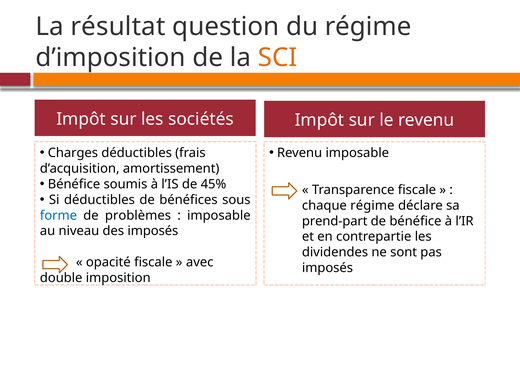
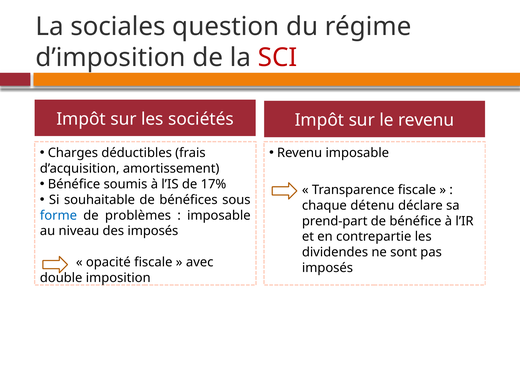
résultat: résultat -> sociales (118, 26)
SCI colour: orange -> red (278, 58)
45%: 45% -> 17% (213, 184)
Si déductibles: déductibles -> souhaitable (100, 200)
chaque régime: régime -> détenu (372, 205)
